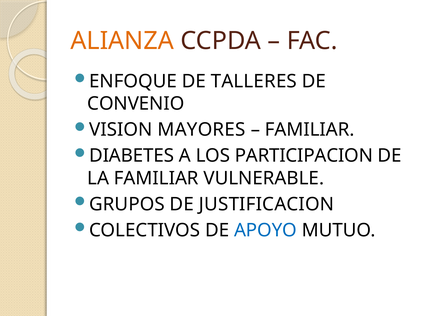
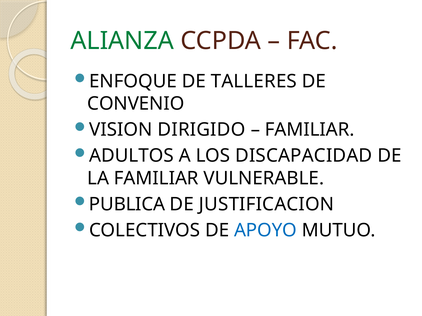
ALIANZA colour: orange -> green (122, 41)
MAYORES: MAYORES -> DIRIGIDO (201, 130)
DIABETES: DIABETES -> ADULTOS (132, 156)
PARTICIPACION: PARTICIPACION -> DISCAPACIDAD (304, 156)
GRUPOS: GRUPOS -> PUBLICA (127, 205)
